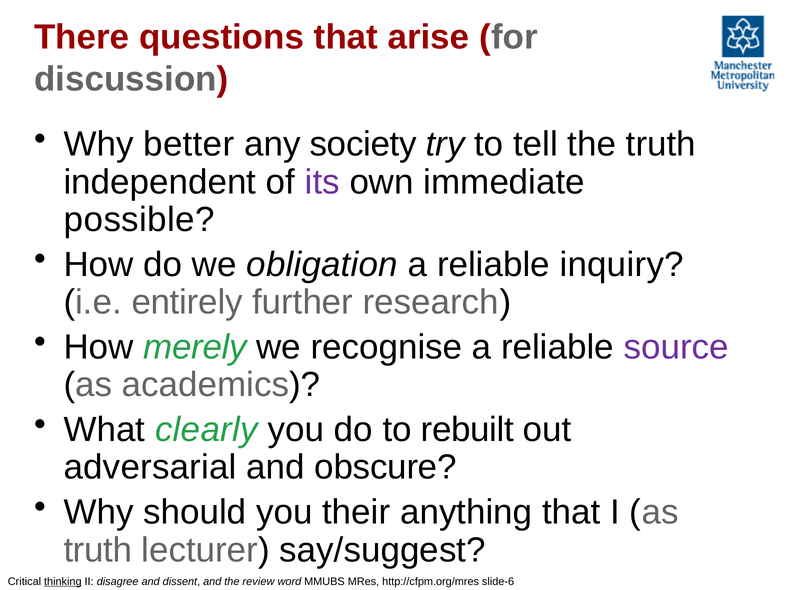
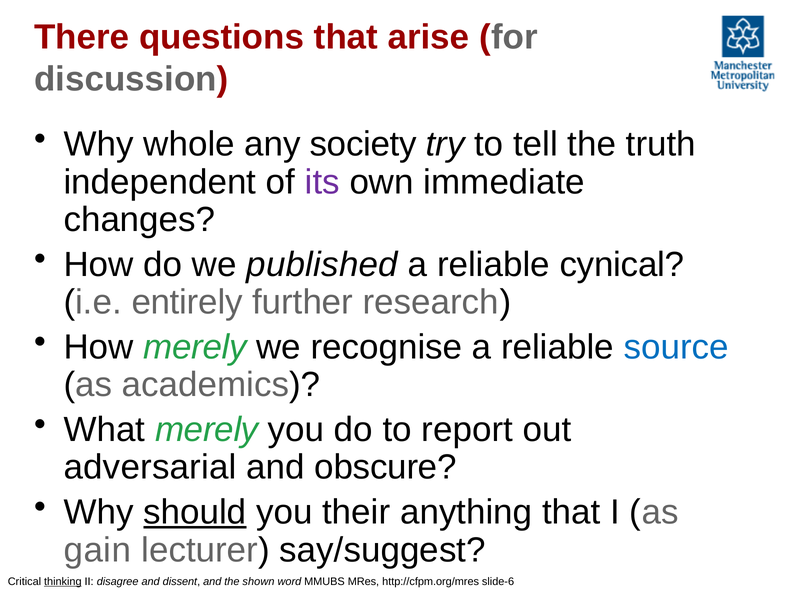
better: better -> whole (189, 144)
possible: possible -> changes (139, 220)
obligation: obligation -> published (322, 265)
inquiry: inquiry -> cynical (622, 265)
source colour: purple -> blue (676, 347)
What clearly: clearly -> merely (207, 430)
rebuilt: rebuilt -> report (467, 430)
should underline: none -> present (195, 512)
truth: truth -> gain (97, 550)
review: review -> shown (258, 582)
